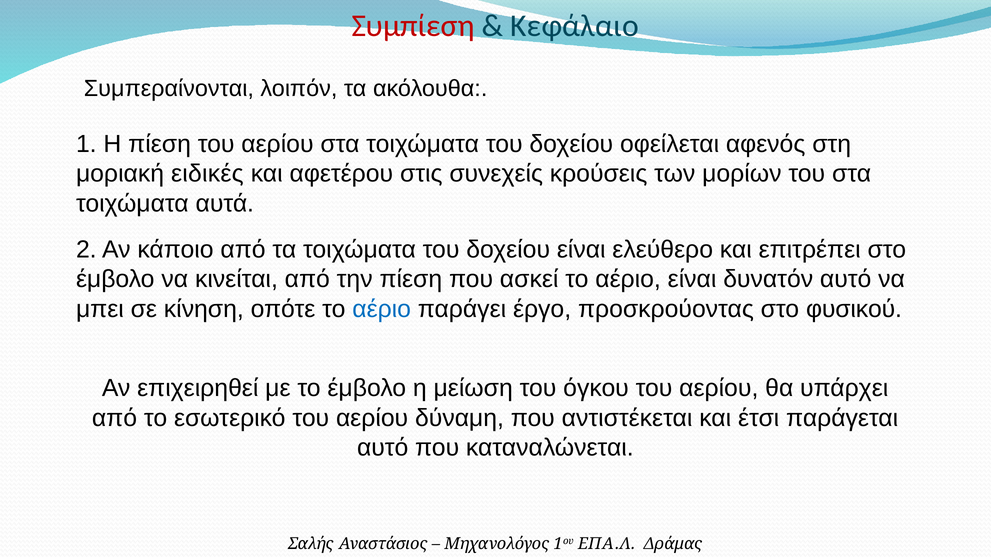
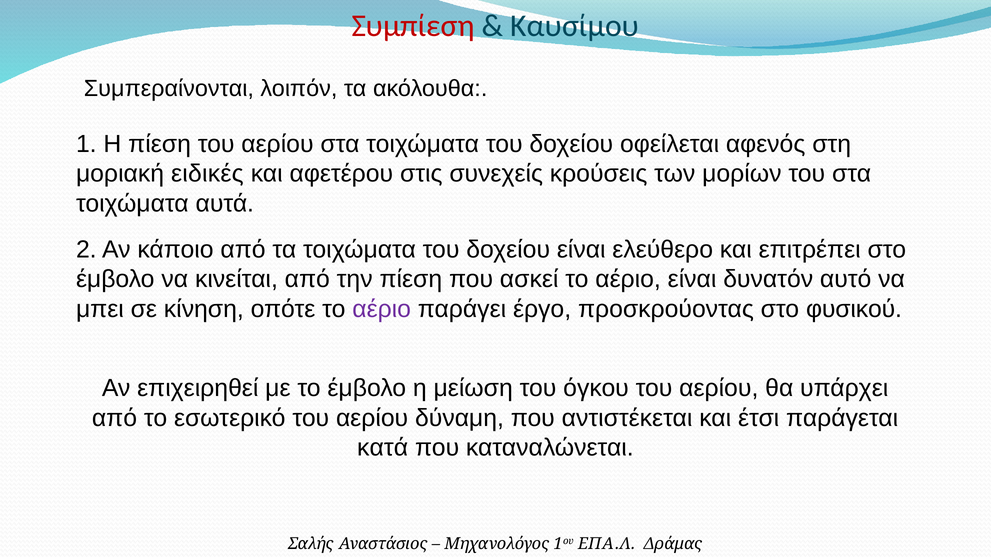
Κεφάλαιο: Κεφάλαιο -> Καυσίμου (575, 26)
αέριο colour: blue -> purple (382, 309)
αυτό: αυτό -> κατά (383, 448)
